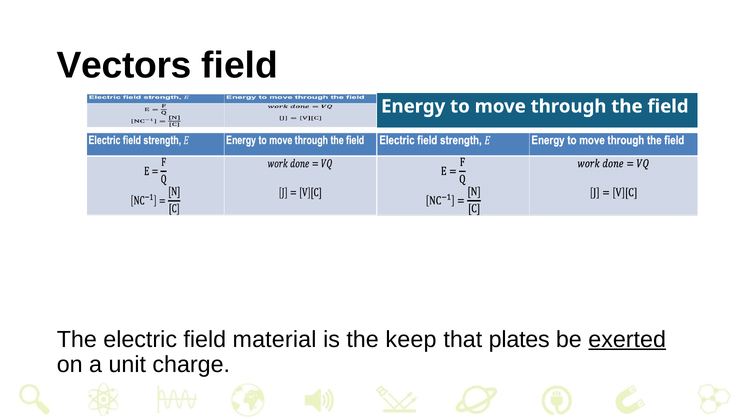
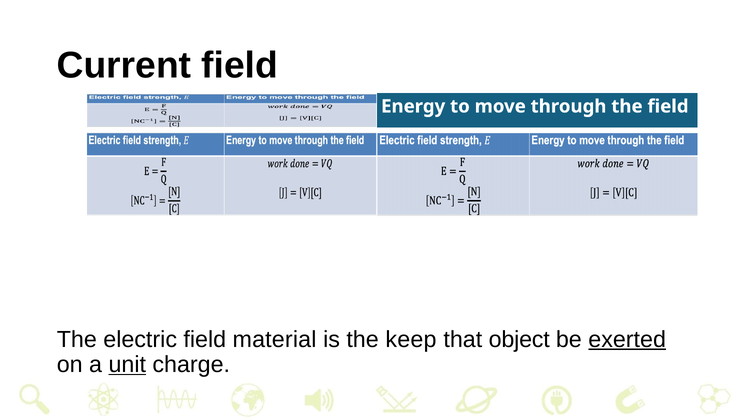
Vectors: Vectors -> Current (124, 65)
plates: plates -> object (519, 339)
unit underline: none -> present (127, 365)
